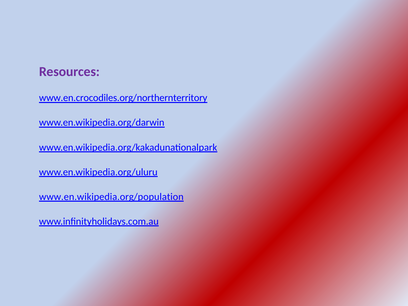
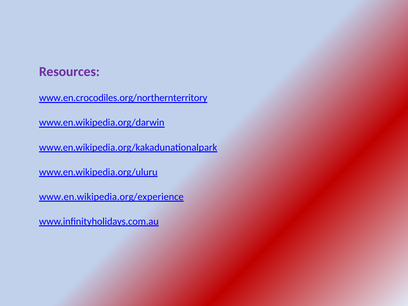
www.en.wikipedia.org/population: www.en.wikipedia.org/population -> www.en.wikipedia.org/experience (111, 197)
